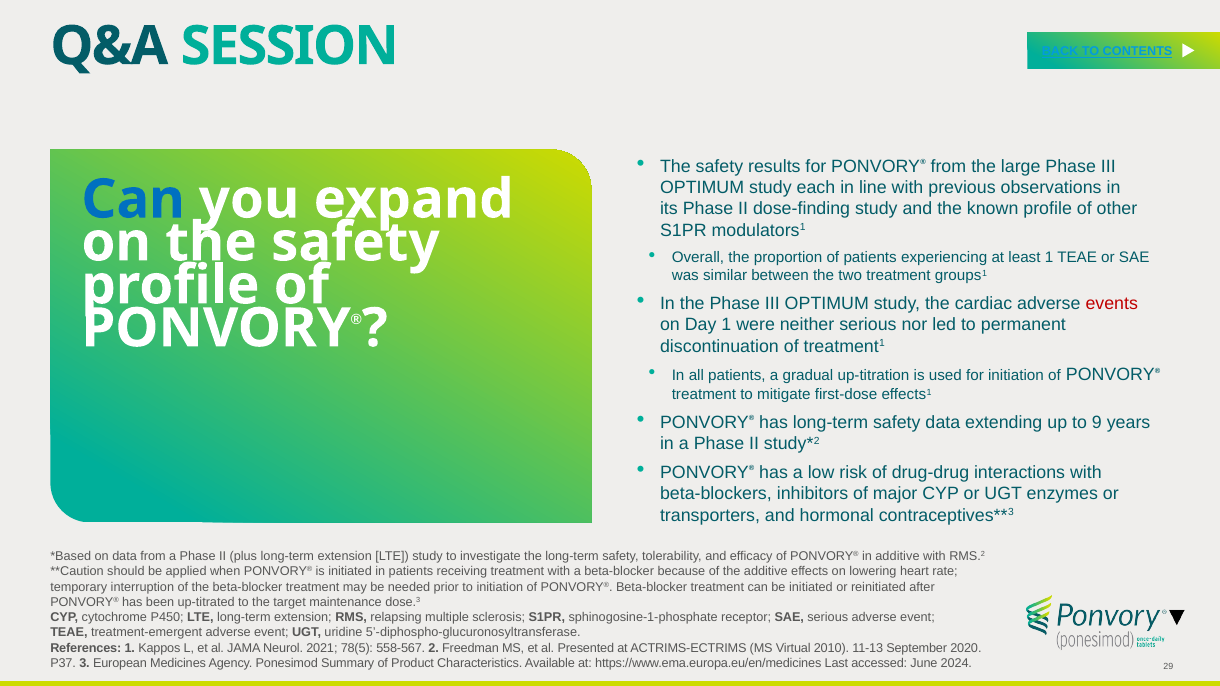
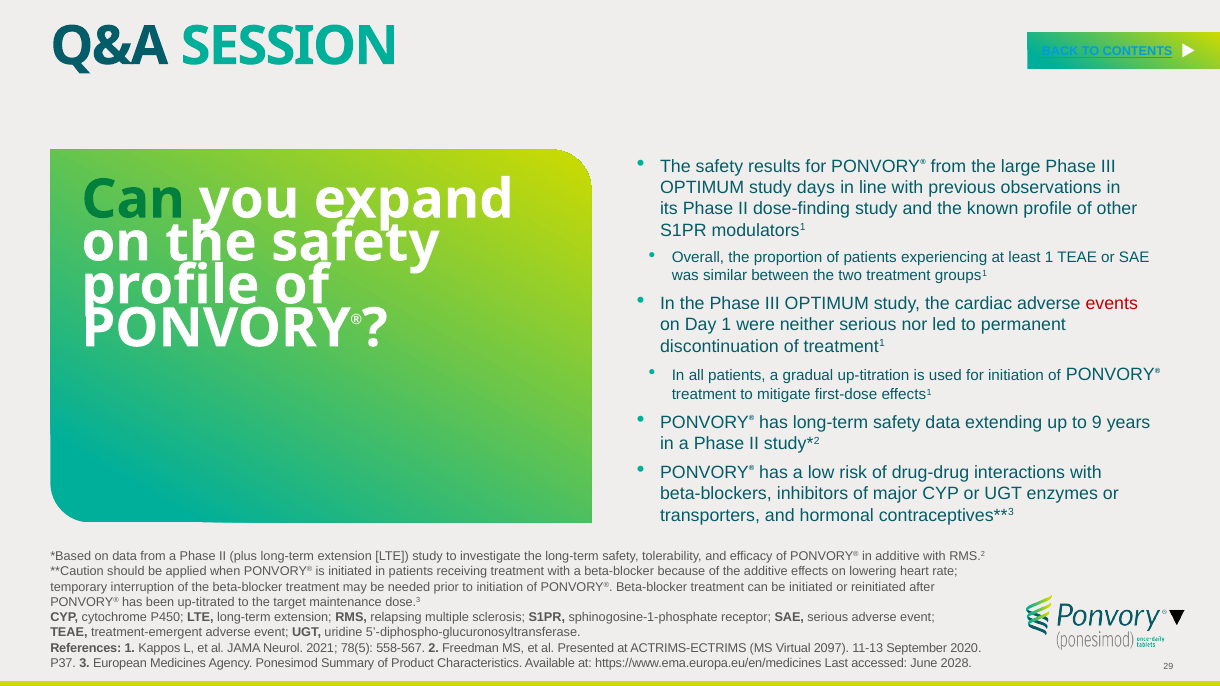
each: each -> days (816, 188)
Can colour: blue -> green (133, 200)
2010: 2010 -> 2097 (831, 648)
2024: 2024 -> 2028 (956, 663)
